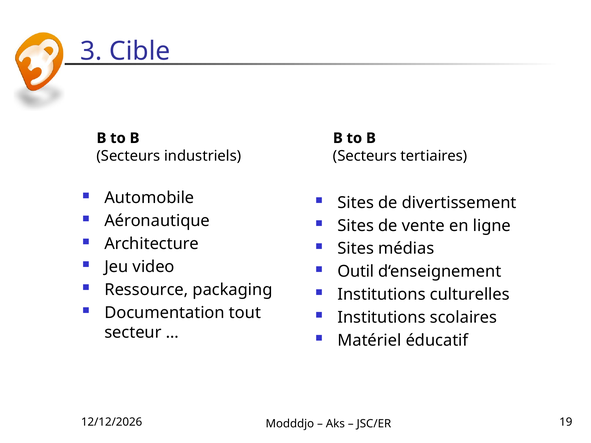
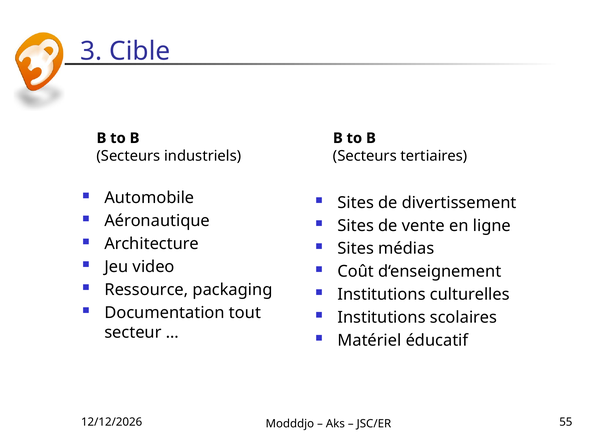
Outil: Outil -> Coût (356, 272)
19: 19 -> 55 (566, 422)
